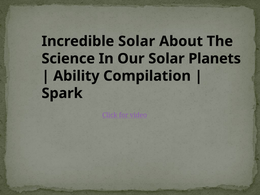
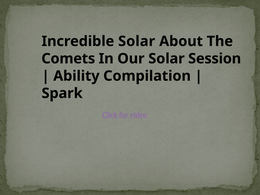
Science: Science -> Comets (68, 59)
Planets: Planets -> Session (215, 59)
